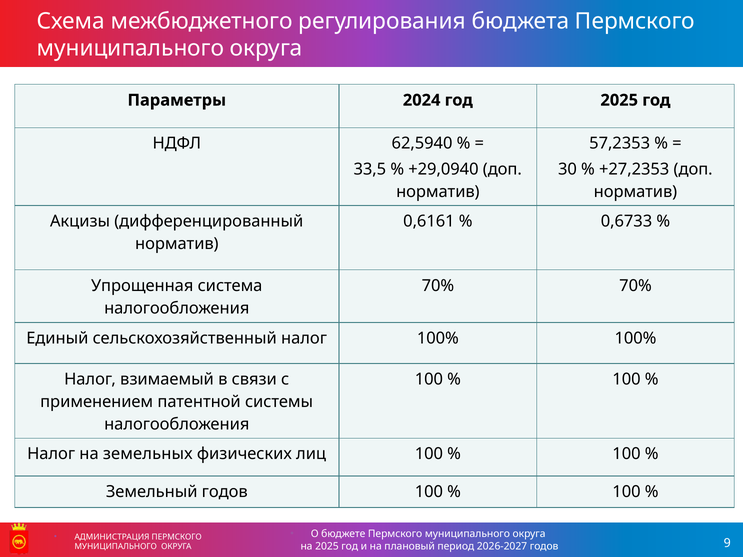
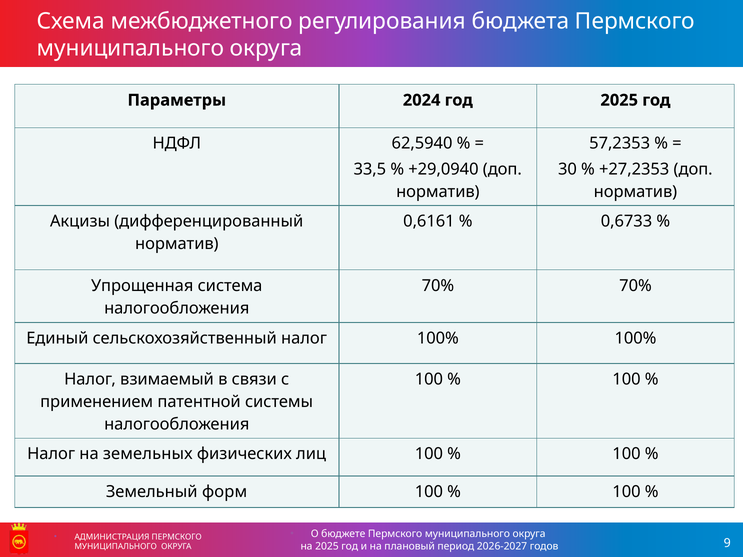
Земельный годов: годов -> форм (225, 492)
